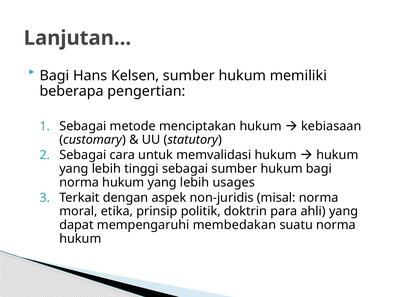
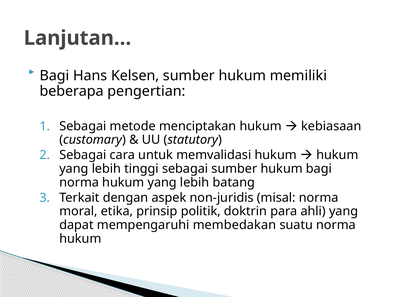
usages: usages -> batang (234, 182)
